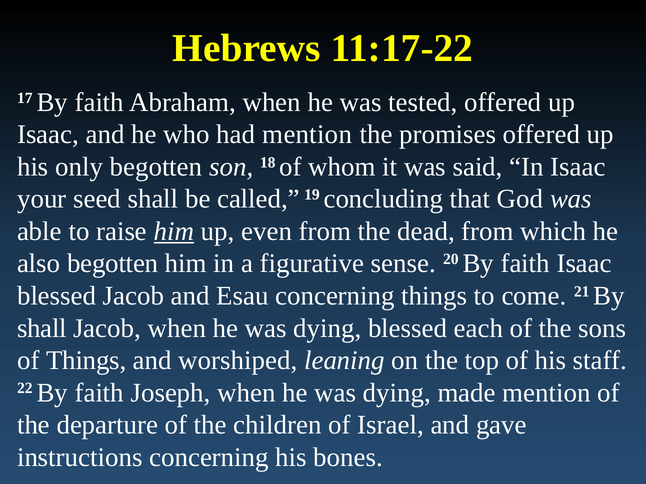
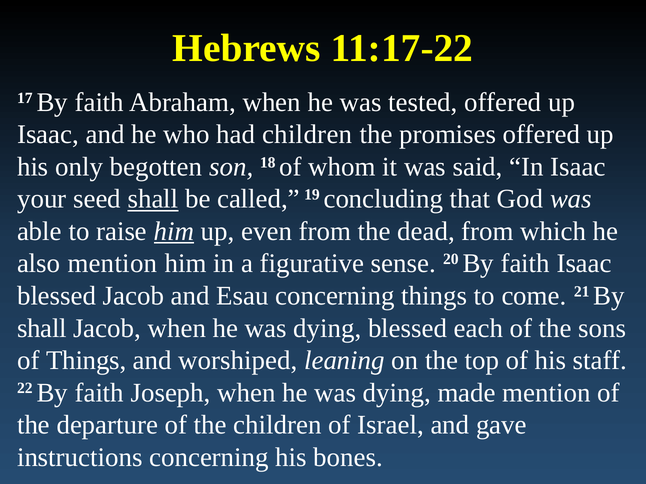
had mention: mention -> children (307, 135)
shall underline: none -> present (153, 199)
also begotten: begotten -> mention (112, 264)
